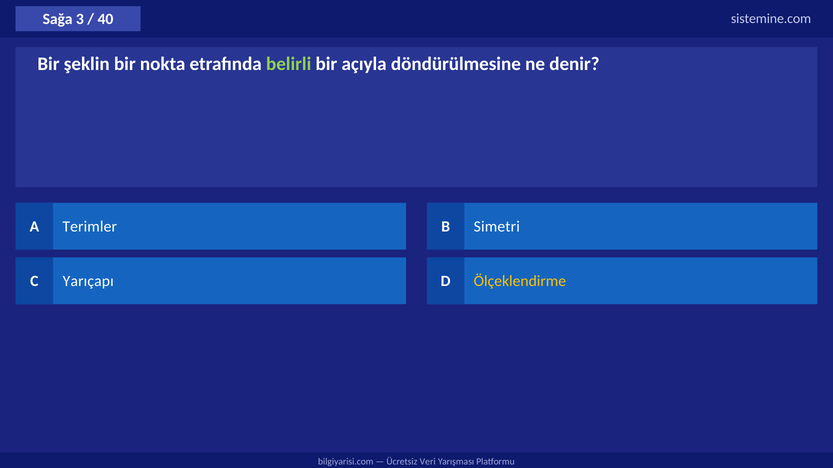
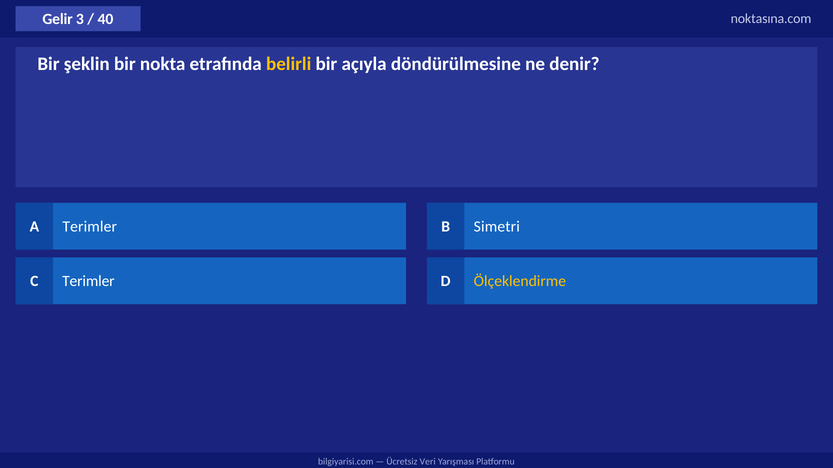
Sağa: Sağa -> Gelir (58, 19)
sistemine.com: sistemine.com -> noktasına.com (771, 19)
belirli colour: light green -> yellow (289, 64)
C Yarıçapı: Yarıçapı -> Terimler (88, 281)
